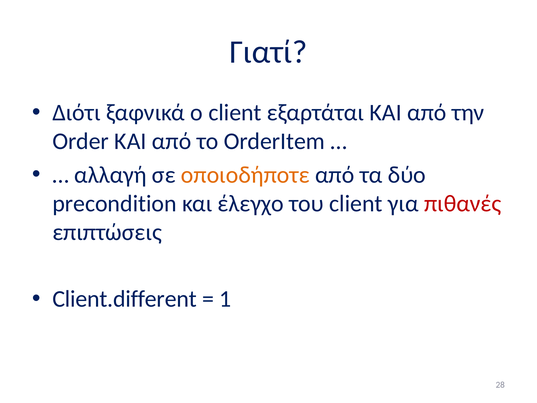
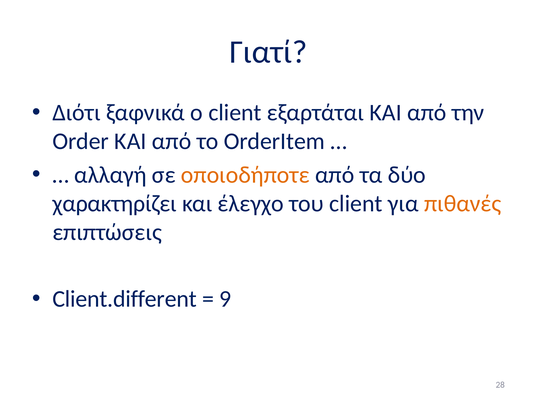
precondition: precondition -> χαρακτηρίζει (115, 203)
πιθανές colour: red -> orange (463, 203)
1: 1 -> 9 (225, 299)
